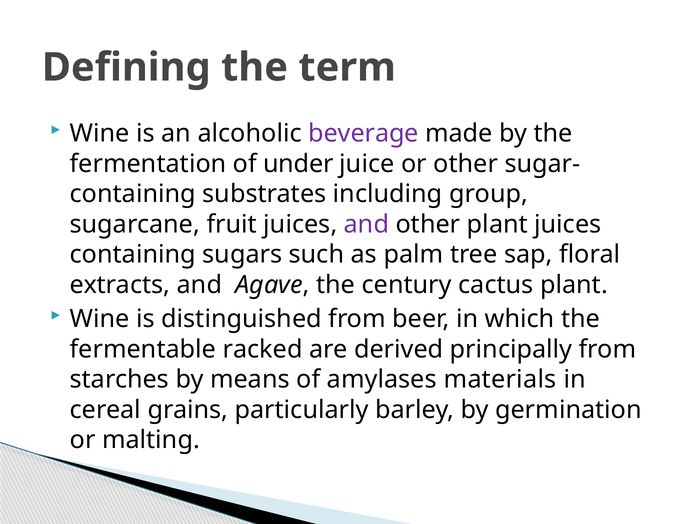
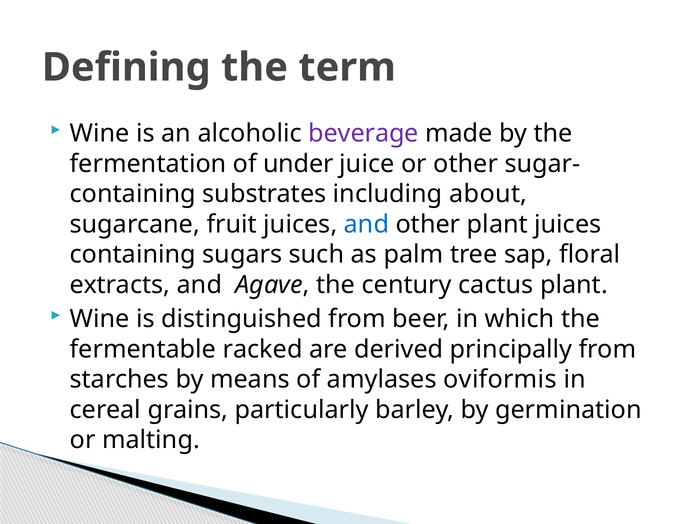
group: group -> about (488, 194)
and colour: purple -> blue (366, 224)
materials: materials -> oviformis (500, 380)
